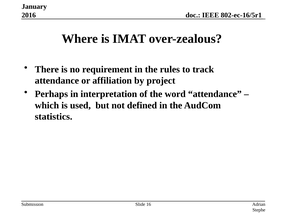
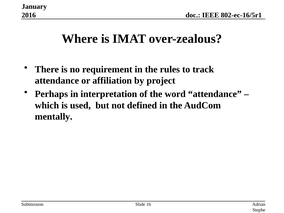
statistics: statistics -> mentally (54, 117)
